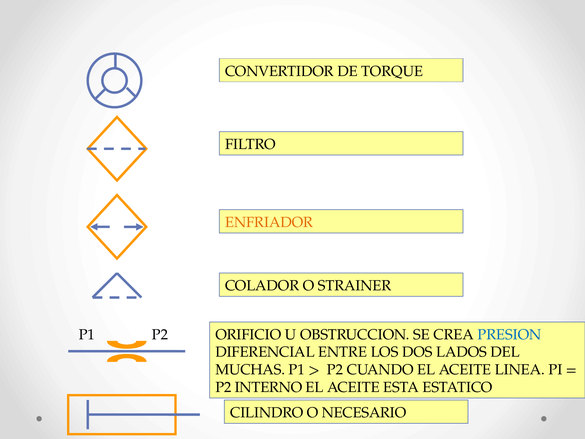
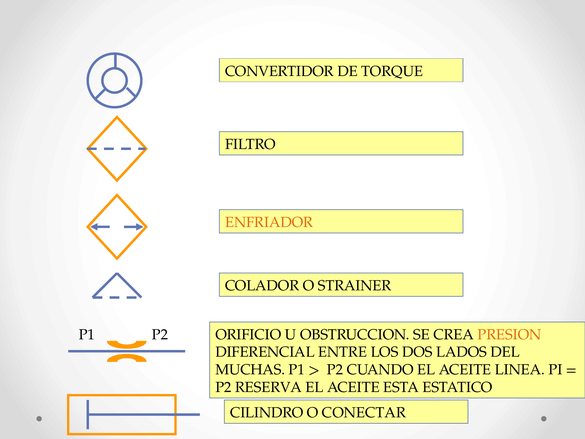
PRESION colour: blue -> orange (509, 334)
INTERNO: INTERNO -> RESERVA (269, 387)
NECESARIO: NECESARIO -> CONECTAR (364, 412)
